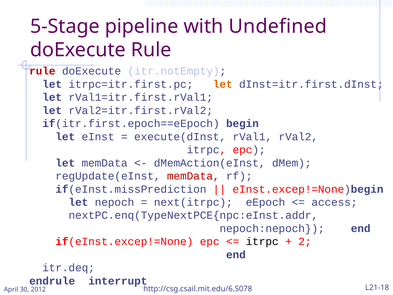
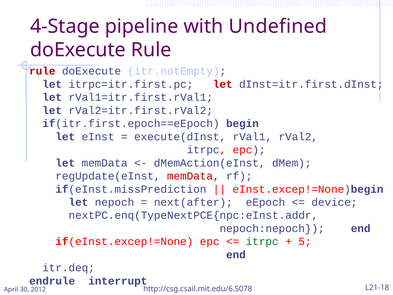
5-Stage: 5-Stage -> 4-Stage (65, 26)
let colour: orange -> red (223, 84)
next(itrpc: next(itrpc -> next(after (193, 202)
access: access -> device (334, 202)
itrpc colour: black -> green (262, 241)
2: 2 -> 5 (305, 241)
